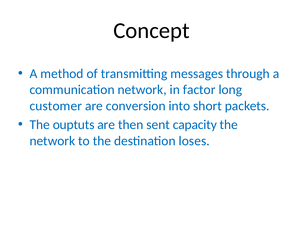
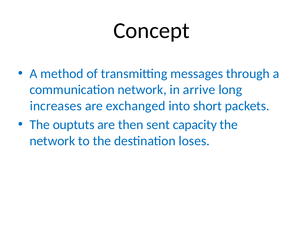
factor: factor -> arrive (199, 90)
customer: customer -> increases (56, 106)
conversion: conversion -> exchanged (136, 106)
